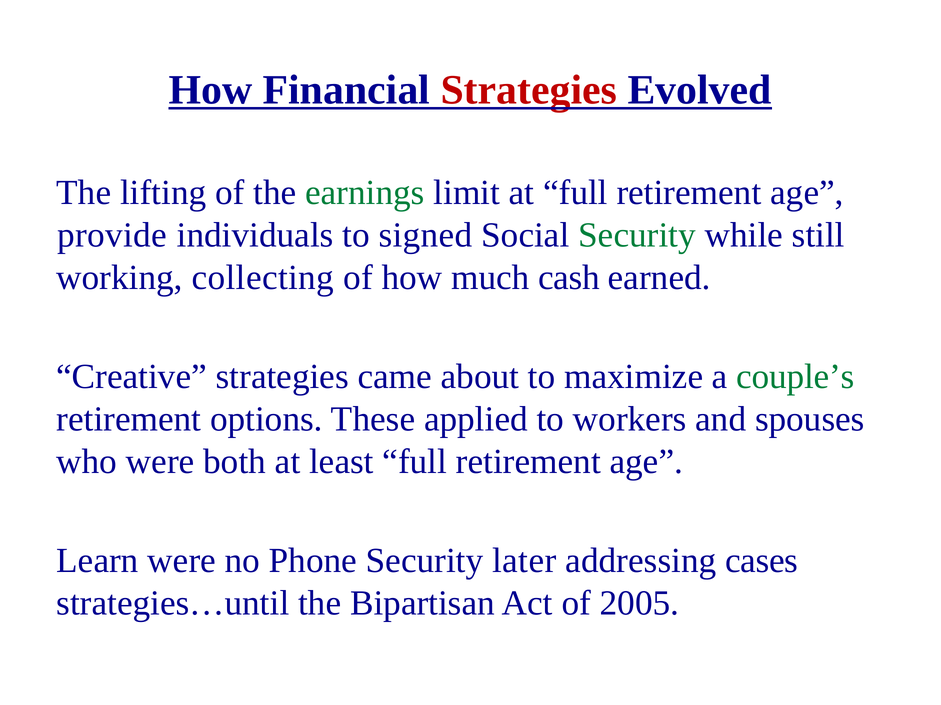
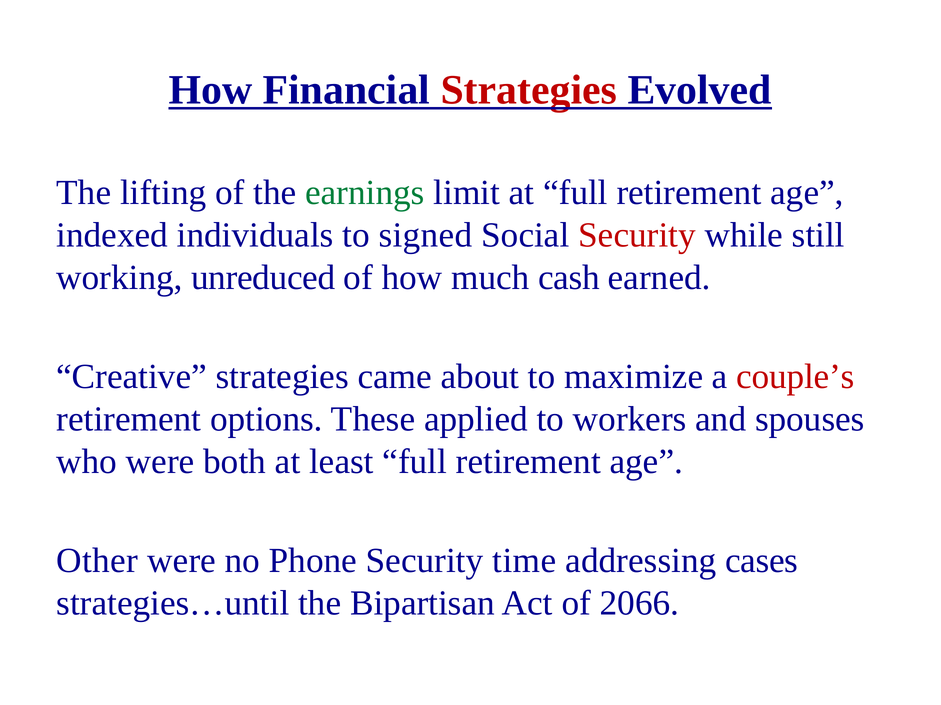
provide: provide -> indexed (112, 235)
Security colour: green -> red (637, 235)
collecting: collecting -> unreduced (263, 278)
couple’s colour: green -> red (795, 377)
Learn: Learn -> Other (97, 561)
later: later -> time (524, 561)
2005: 2005 -> 2066 (640, 604)
